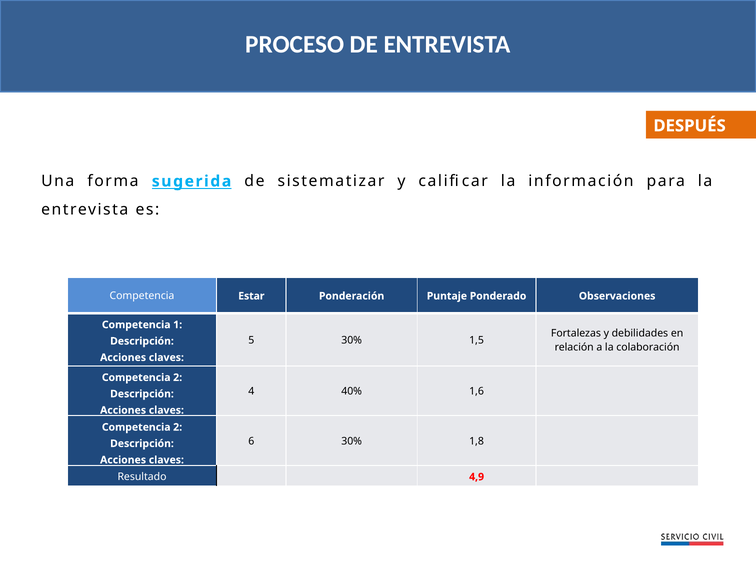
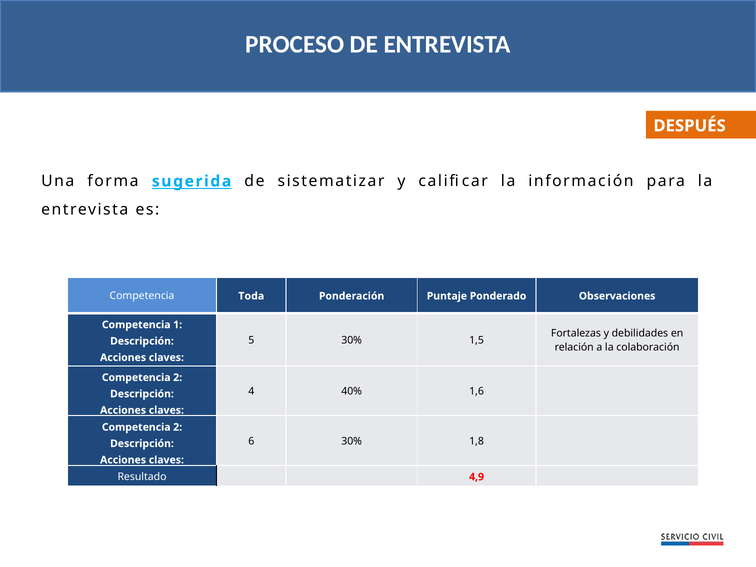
Estar: Estar -> Toda (251, 296)
